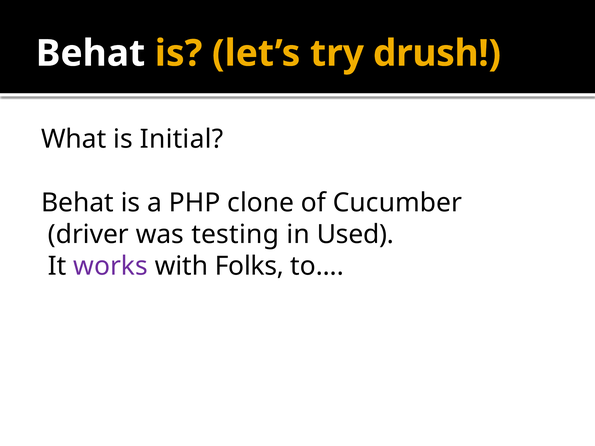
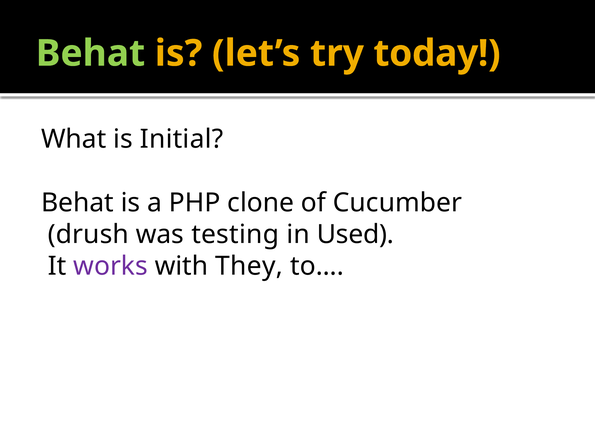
Behat colour: white -> light green (90, 53)
drush: drush -> today (437, 53)
driver: driver -> drush (88, 234)
Folks: Folks -> They (249, 266)
